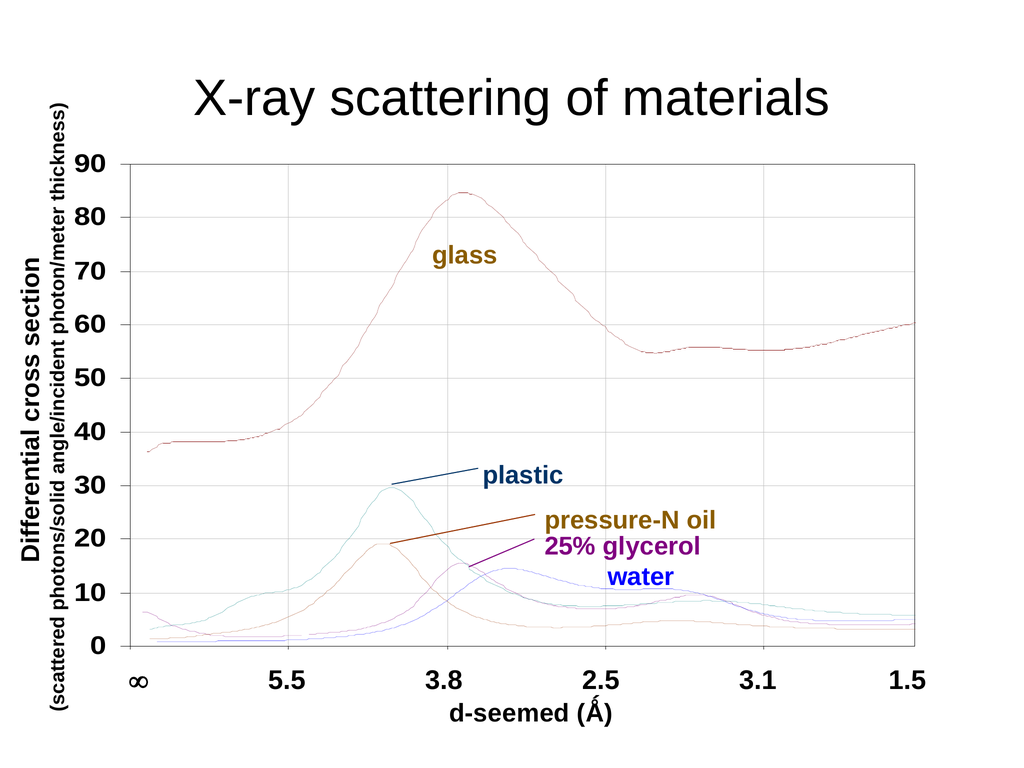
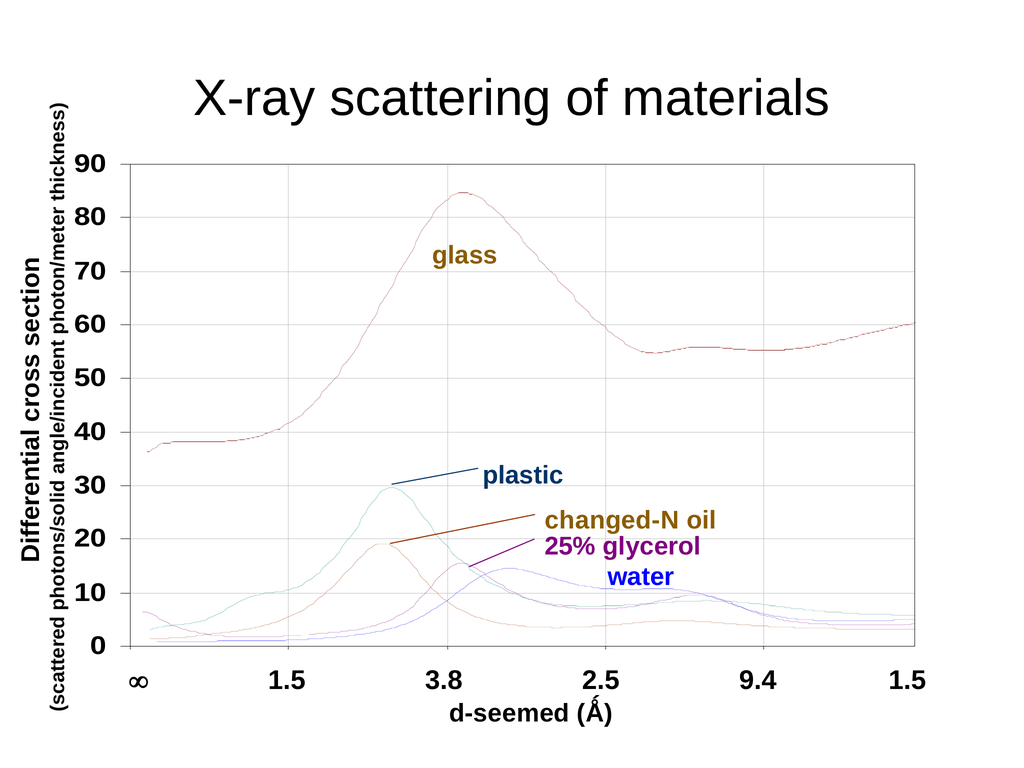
pressure-N: pressure-N -> changed-N (612, 520)
5.5: 5.5 -> 1.5 (287, 680)
3.1: 3.1 -> 9.4 (758, 680)
